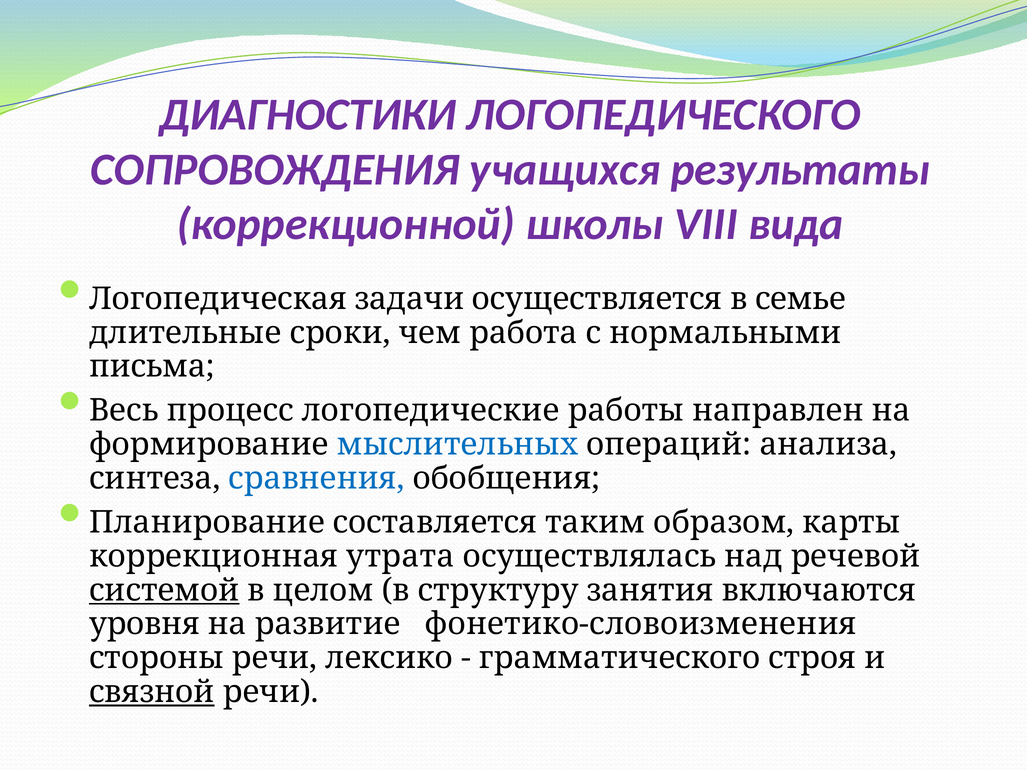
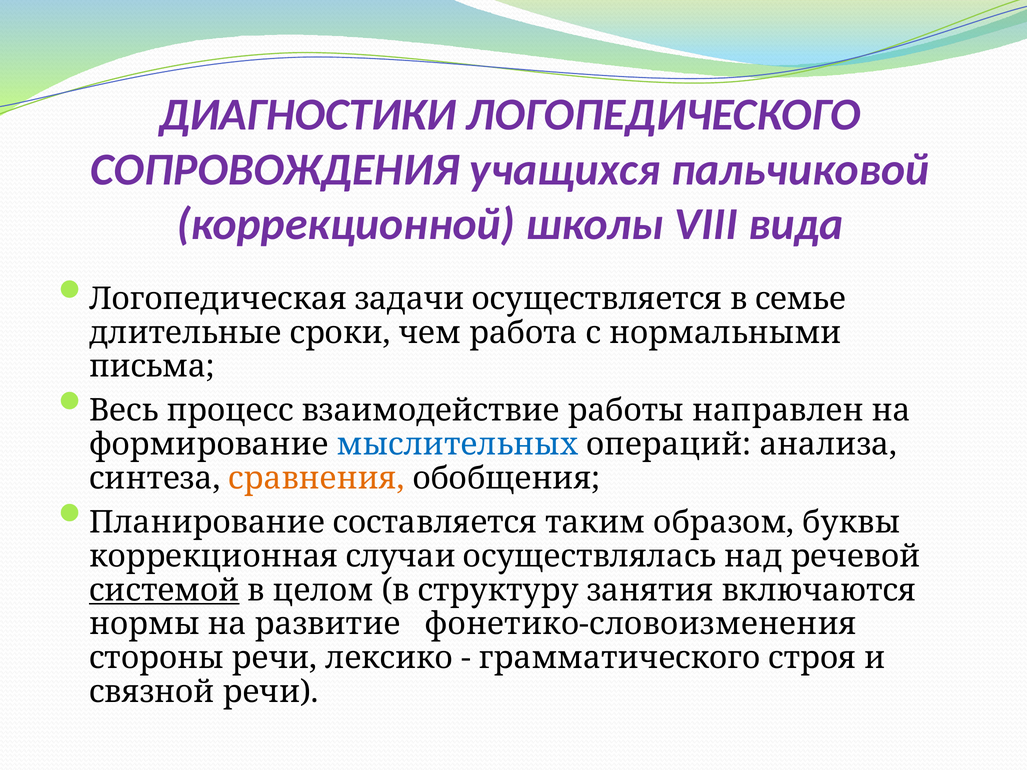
результаты: результаты -> пальчиковой (800, 170)
логопедические: логопедические -> взаимодействие (431, 411)
сравнения colour: blue -> orange (316, 479)
карты: карты -> буквы (851, 523)
утрата: утрата -> случаи (401, 557)
уровня: уровня -> нормы (144, 624)
связной underline: present -> none (152, 692)
